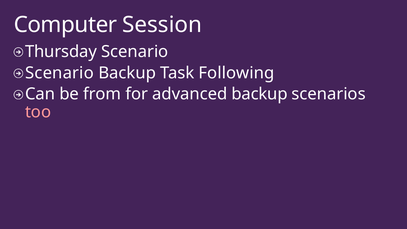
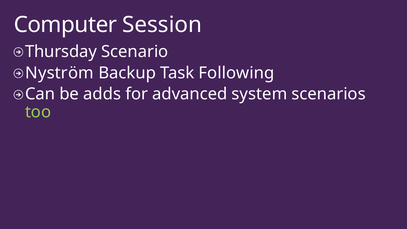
Scenario: Scenario -> Nyström (60, 73)
from: from -> adds (102, 94)
advanced backup: backup -> system (259, 94)
too colour: pink -> light green (38, 112)
